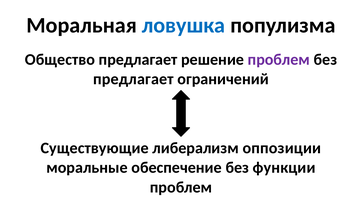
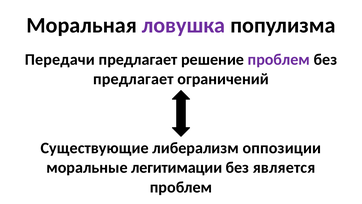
ловушка colour: blue -> purple (183, 25)
Общество: Общество -> Передачи (60, 59)
обеспечение: обеспечение -> легитимации (177, 167)
функции: функции -> является (284, 167)
